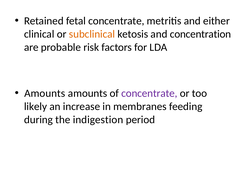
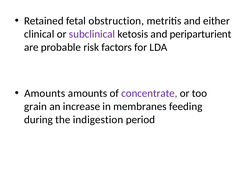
fetal concentrate: concentrate -> obstruction (116, 21)
subclinical colour: orange -> purple (92, 34)
concentration: concentration -> periparturient (200, 34)
likely: likely -> grain (35, 107)
